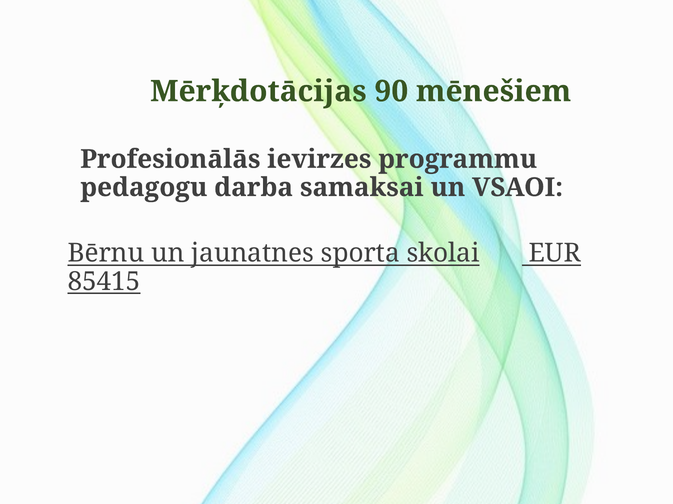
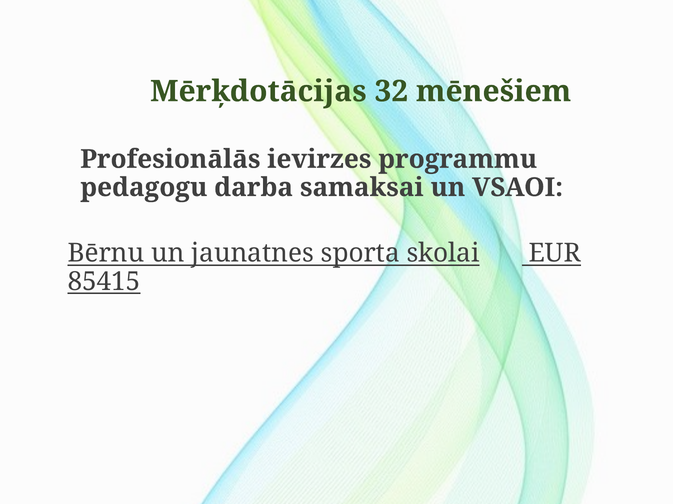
90: 90 -> 32 (391, 92)
